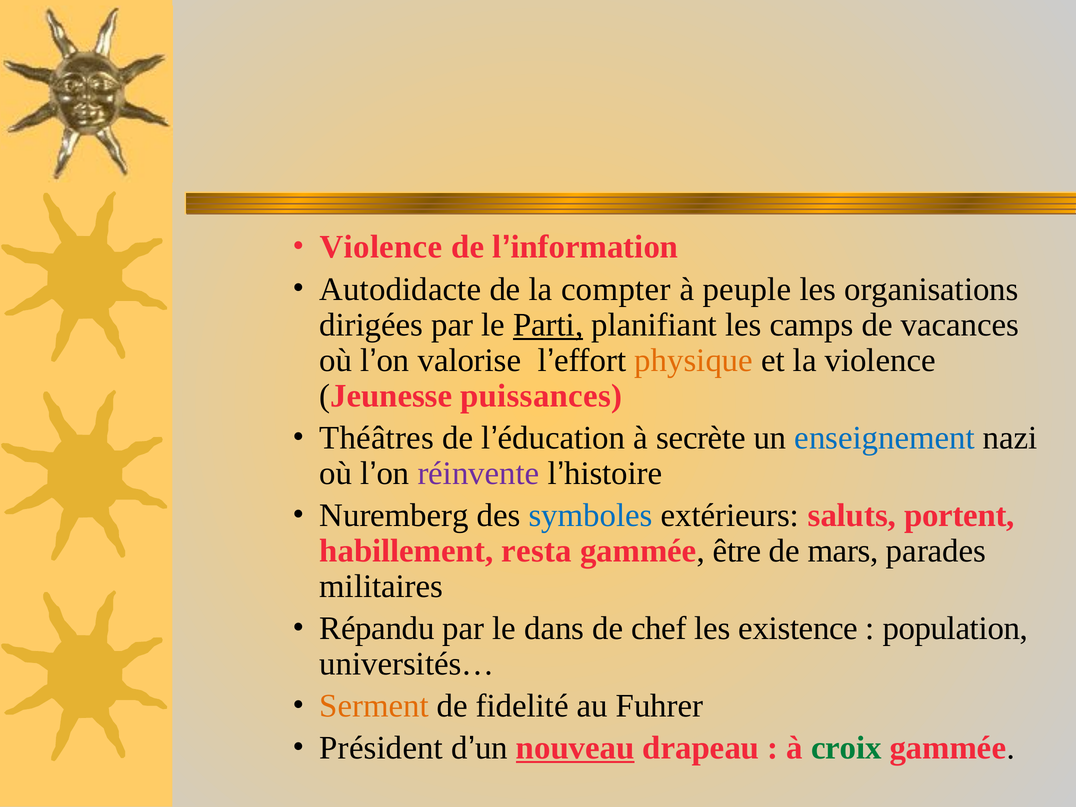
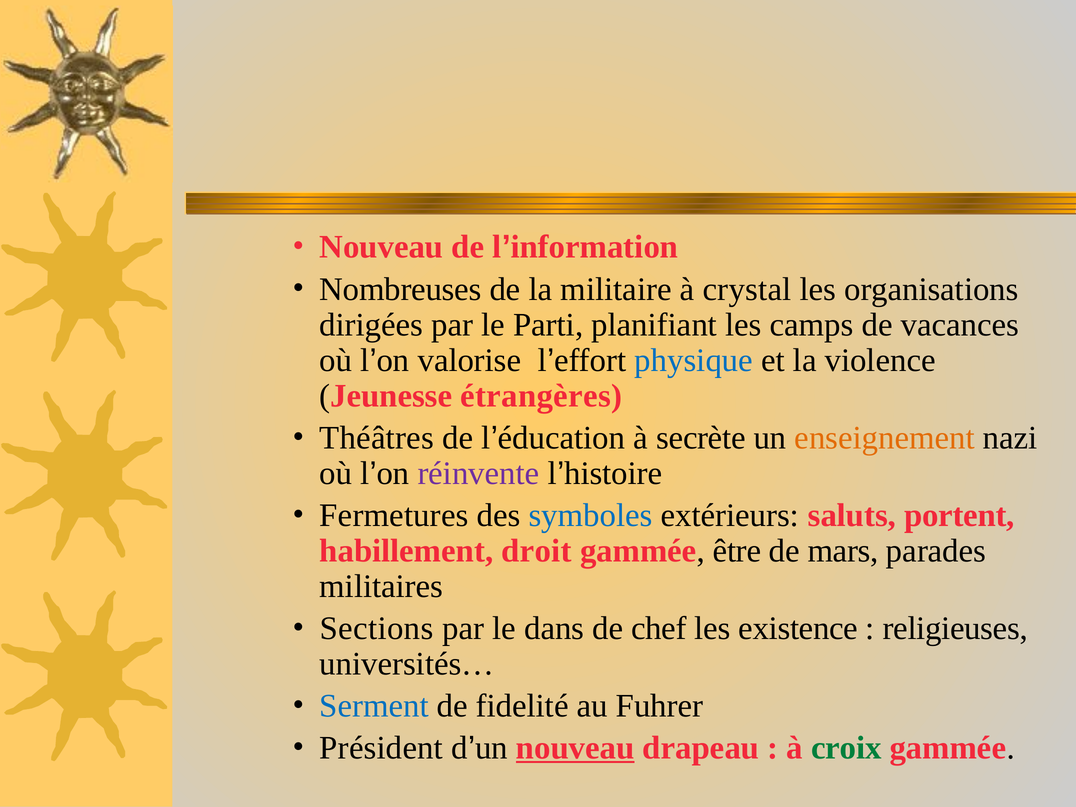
Violence: Violence -> Nouveau (381, 247)
Autodidacte: Autodidacte -> Nombreuses (400, 289)
compter: compter -> militaire (616, 289)
peuple: peuple -> crystal (747, 289)
Parti underline: present -> none (548, 325)
physique colour: orange -> blue (694, 360)
puissances: puissances -> étrangères (541, 396)
enseignement colour: blue -> orange (885, 438)
Nuremberg: Nuremberg -> Fermetures (394, 515)
resta: resta -> droit (537, 551)
Répandu: Répandu -> Sections (377, 628)
population: population -> religieuses (955, 628)
Serment colour: orange -> blue (374, 706)
